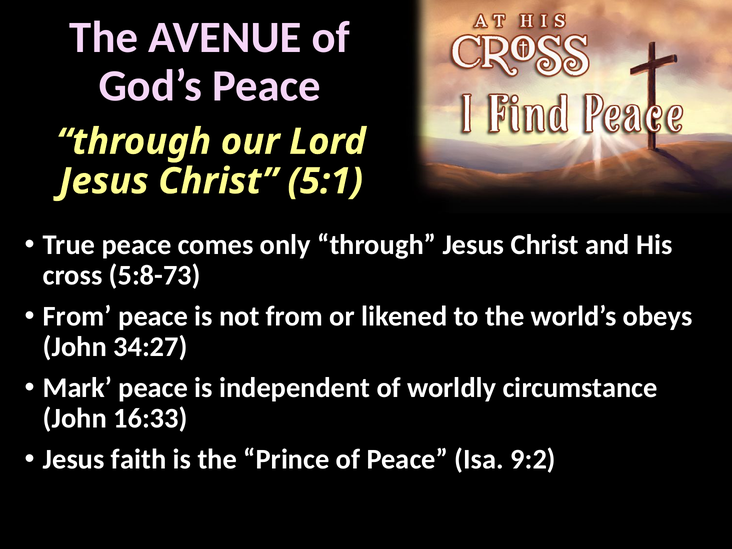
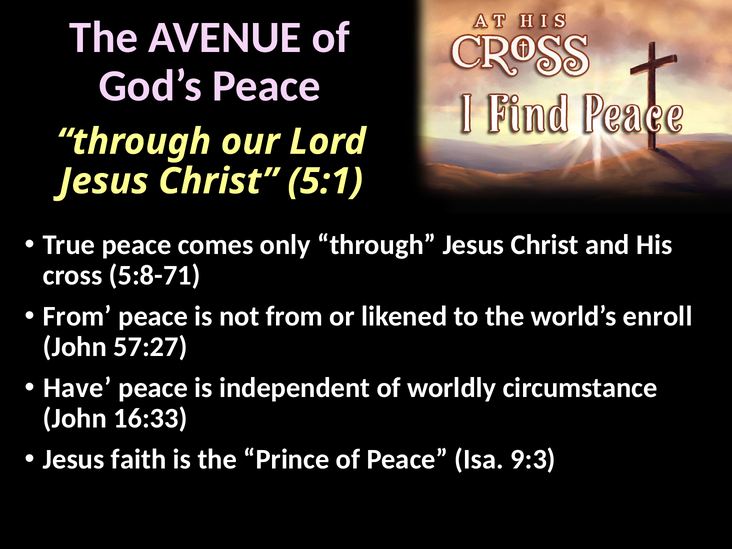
5:8-73: 5:8-73 -> 5:8-71 (155, 275)
obeys: obeys -> enroll (658, 316)
34:27: 34:27 -> 57:27 (150, 347)
Mark: Mark -> Have (77, 388)
9:2: 9:2 -> 9:3 (533, 459)
